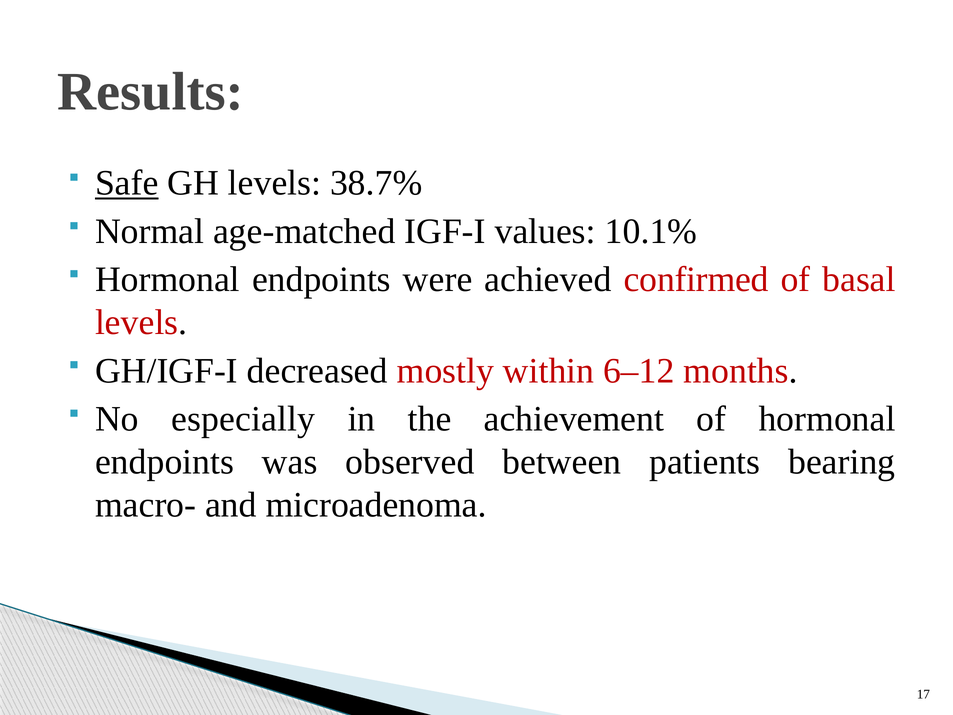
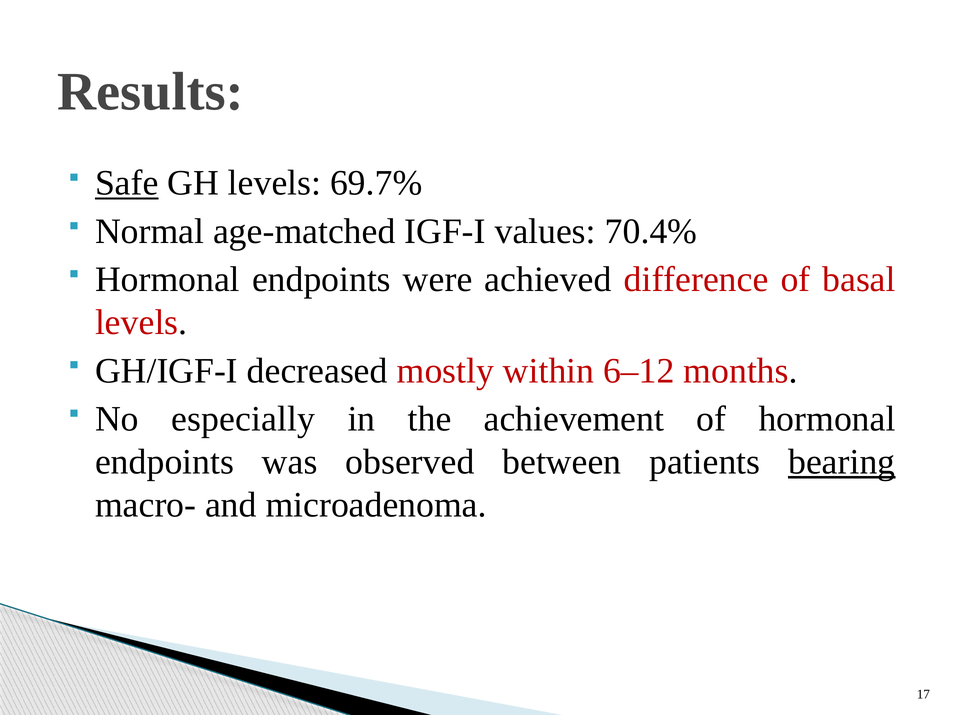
38.7%: 38.7% -> 69.7% (376, 183)
10.1%: 10.1% -> 70.4% (651, 231)
confirmed: confirmed -> difference (696, 279)
bearing underline: none -> present (842, 462)
